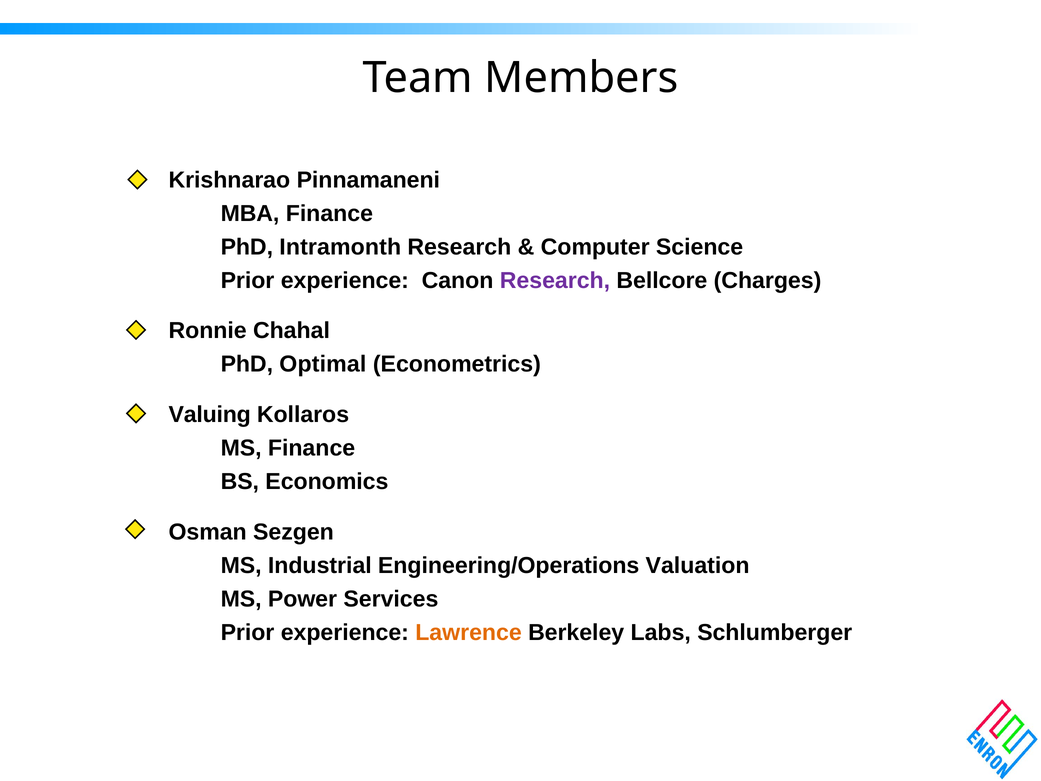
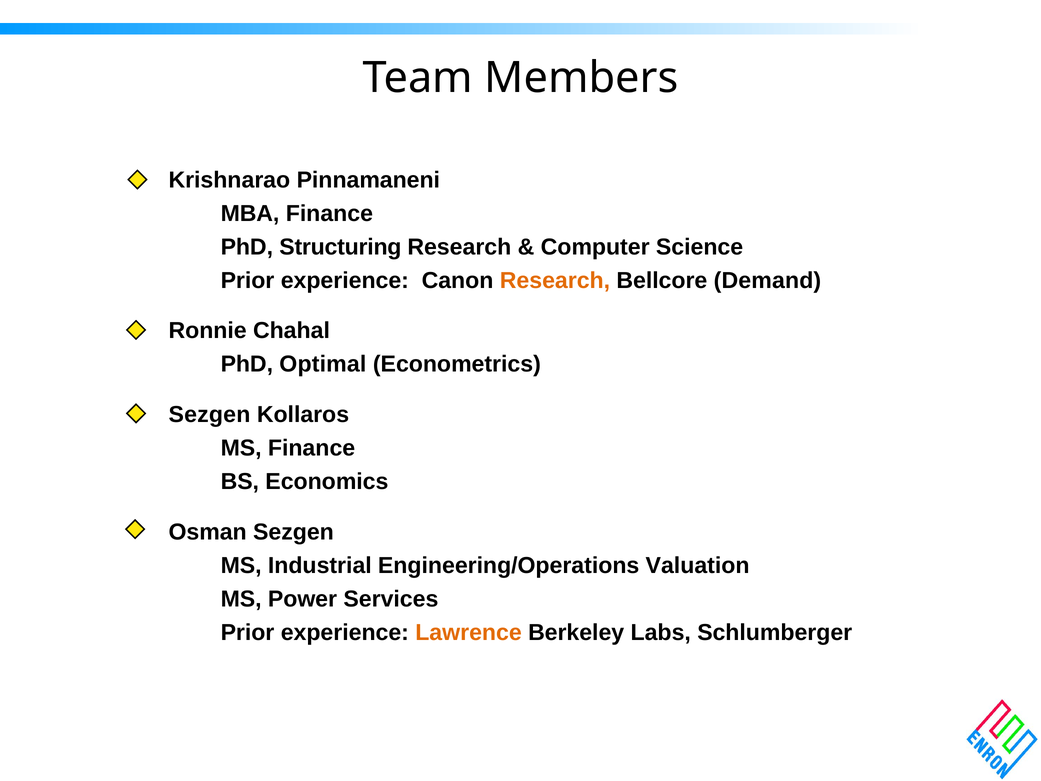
Intramonth: Intramonth -> Structuring (340, 247)
Research colour: purple -> orange (555, 280)
Charges: Charges -> Demand (767, 280)
Valuing: Valuing -> Sezgen (209, 415)
